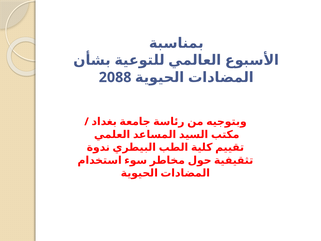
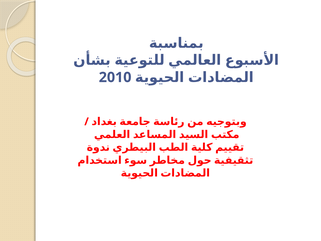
2088: 2088 -> 2010 (115, 77)
